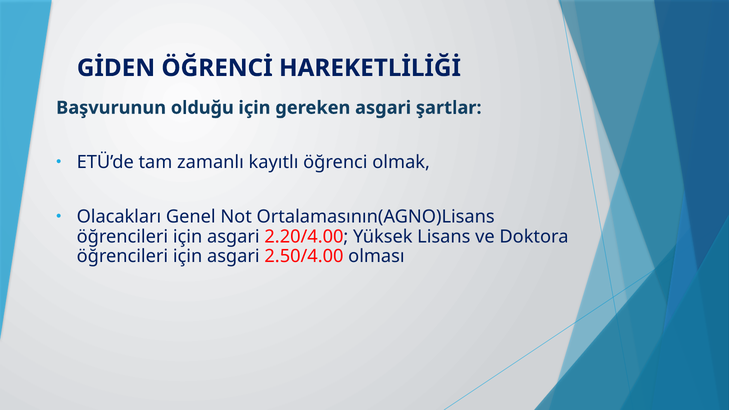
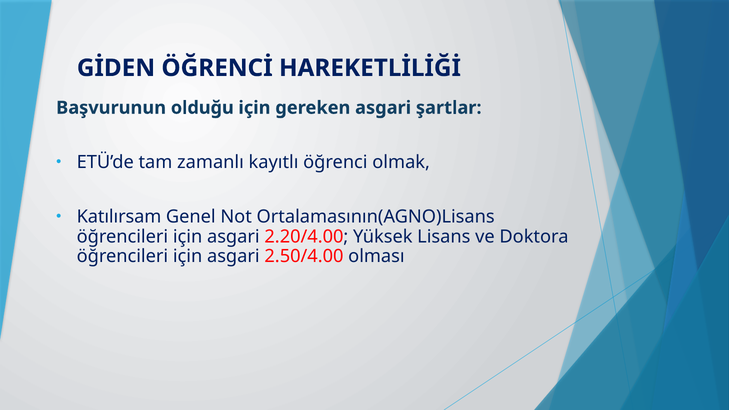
Olacakları: Olacakları -> Katılırsam (119, 217)
